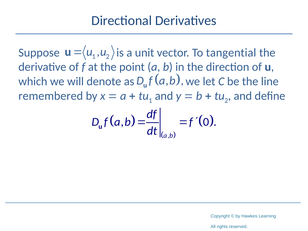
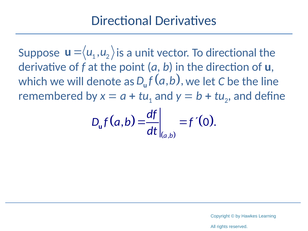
To tangential: tangential -> directional (231, 53)
